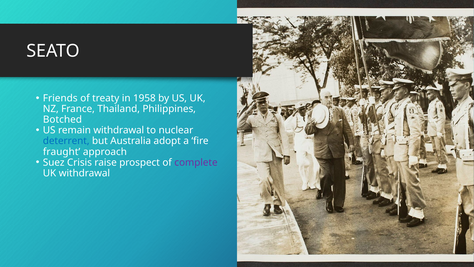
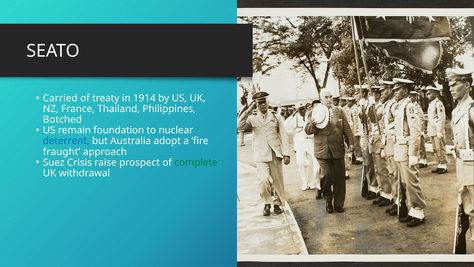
Friends: Friends -> Carried (60, 98)
1958: 1958 -> 1914 (144, 98)
remain withdrawal: withdrawal -> foundation (119, 130)
complete colour: purple -> green (196, 162)
